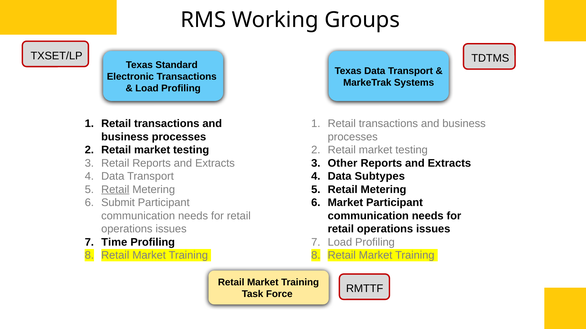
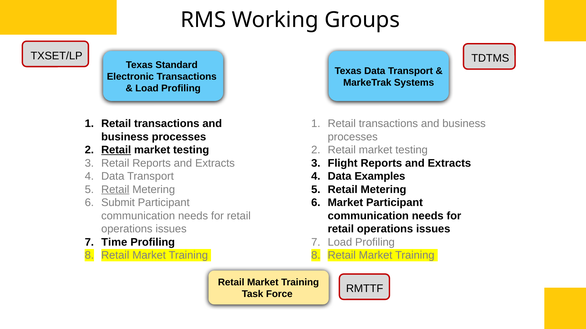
Retail underline: none -> present (116, 150)
Other: Other -> Flight (343, 163)
Subtypes: Subtypes -> Examples (380, 177)
